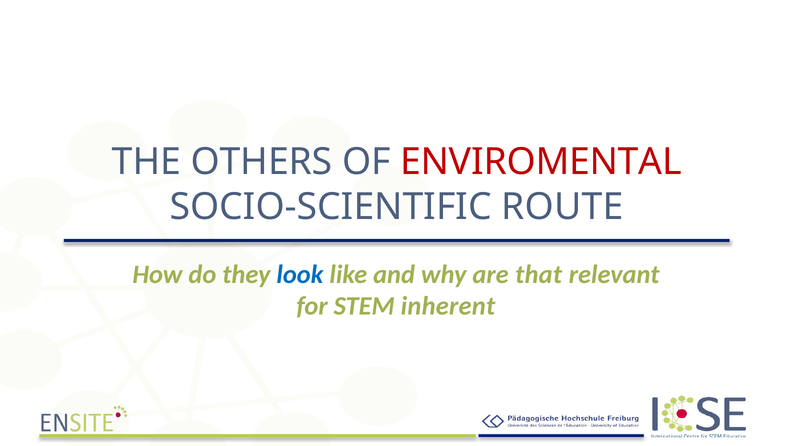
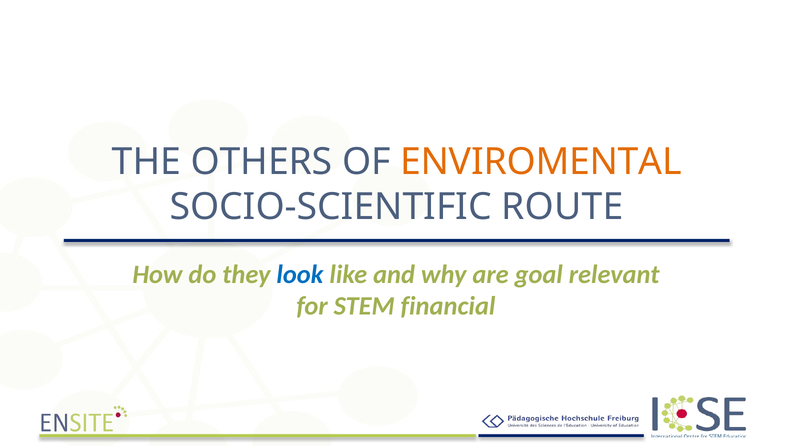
ENVIROMENTAL colour: red -> orange (541, 162)
that: that -> goal (539, 274)
inherent: inherent -> financial (448, 306)
